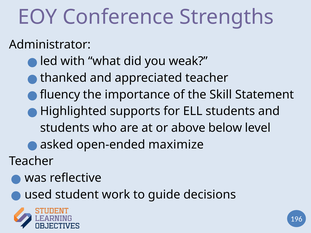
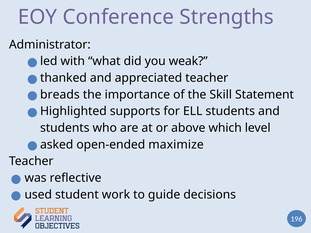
fluency: fluency -> breads (60, 95)
below: below -> which (225, 128)
